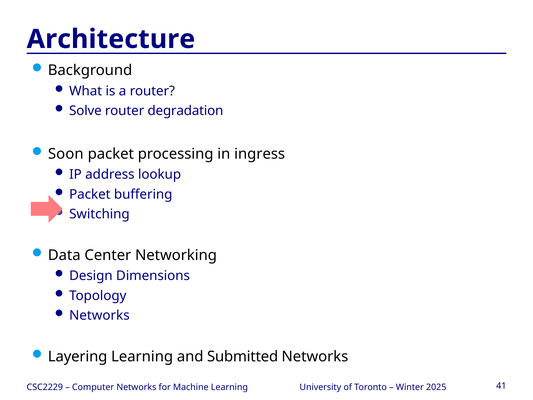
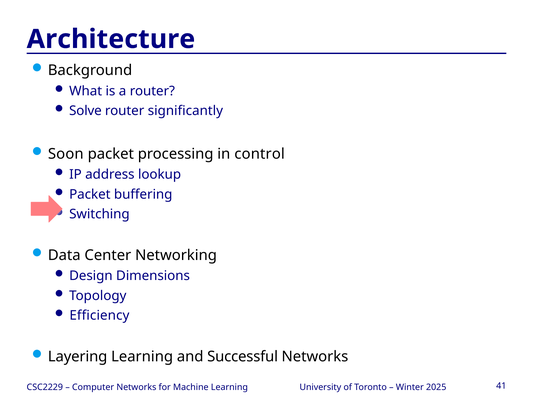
degradation: degradation -> significantly (185, 111)
ingress: ingress -> control (260, 154)
Networks: Networks -> Efficiency (99, 315)
Submitted: Submitted -> Successful (243, 356)
